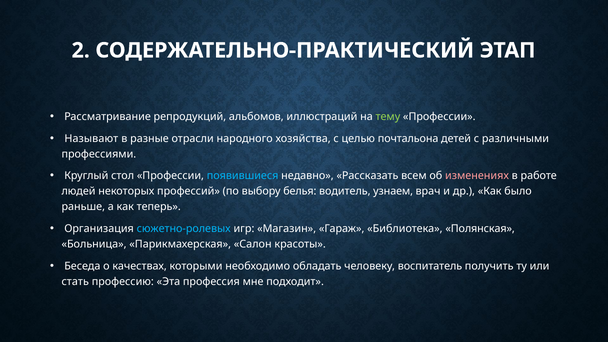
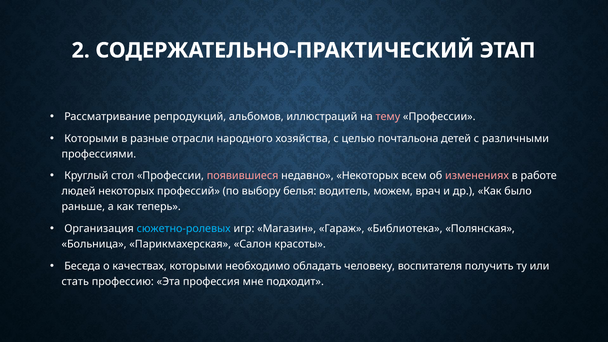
тему colour: light green -> pink (388, 117)
Называют: Называют -> Которыми (91, 138)
появившиеся colour: light blue -> pink (243, 176)
недавно Рассказать: Рассказать -> Некоторых (367, 176)
узнаем: узнаем -> можем (393, 191)
воспитатель: воспитатель -> воспитателя (430, 266)
